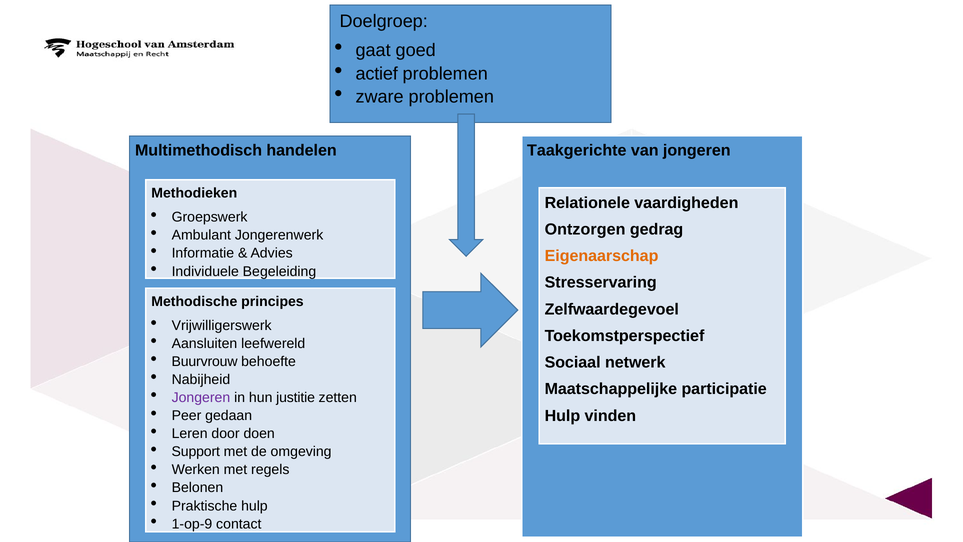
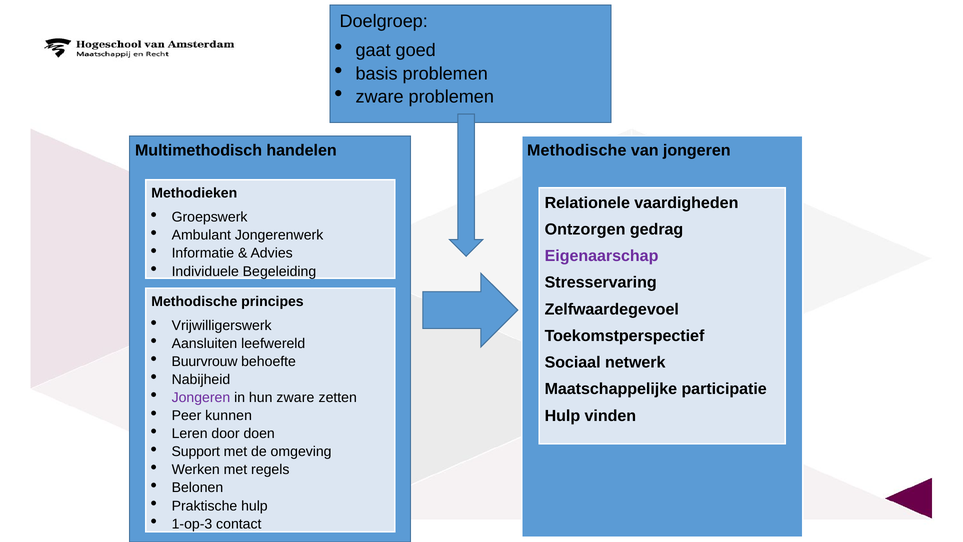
actief: actief -> basis (377, 74)
Taakgerichte: Taakgerichte -> Methodische (577, 151)
Eigenaarschap colour: orange -> purple (602, 256)
hun justitie: justitie -> zware (295, 397)
gedaan: gedaan -> kunnen (229, 415)
1-op-9: 1-op-9 -> 1-op-3 (192, 524)
